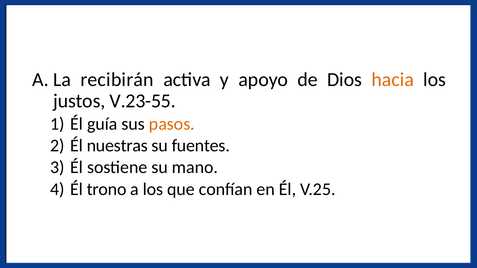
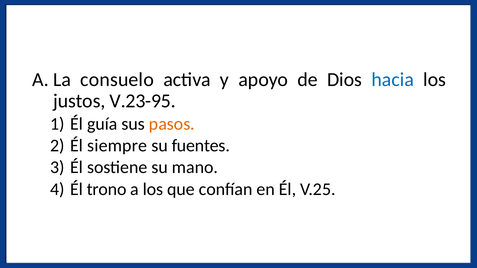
recibirán: recibirán -> consuelo (117, 80)
hacia colour: orange -> blue (393, 80)
V.23-55: V.23-55 -> V.23-95 (143, 101)
nuestras: nuestras -> siempre (117, 146)
